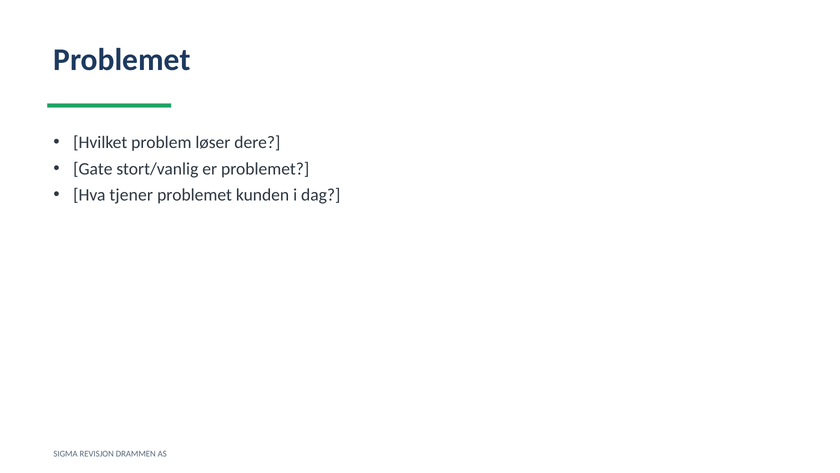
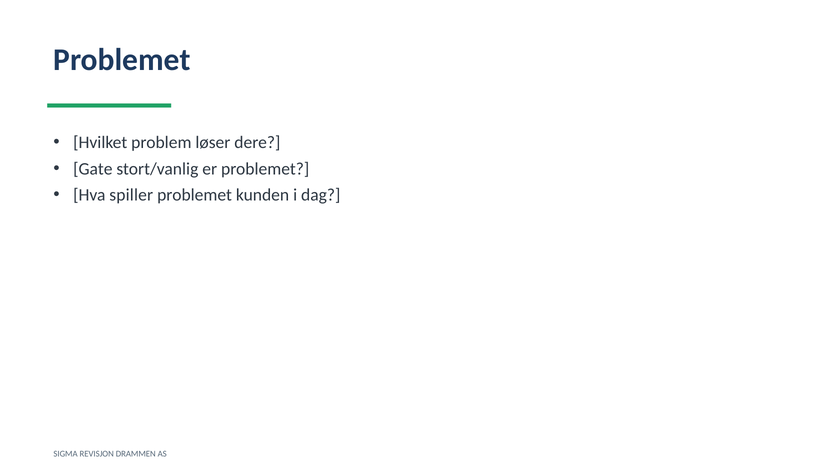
tjener: tjener -> spiller (131, 195)
